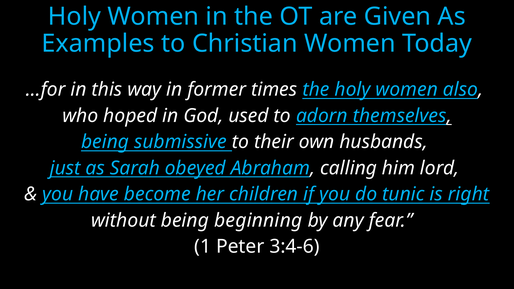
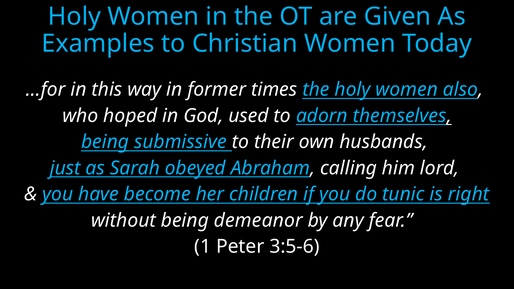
beginning: beginning -> demeanor (258, 221)
3:4-6: 3:4-6 -> 3:5-6 (295, 247)
